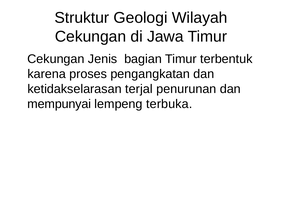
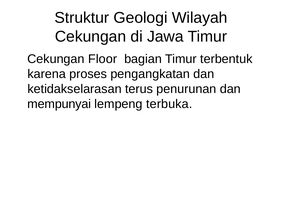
Jenis: Jenis -> Floor (103, 59)
terjal: terjal -> terus (139, 89)
